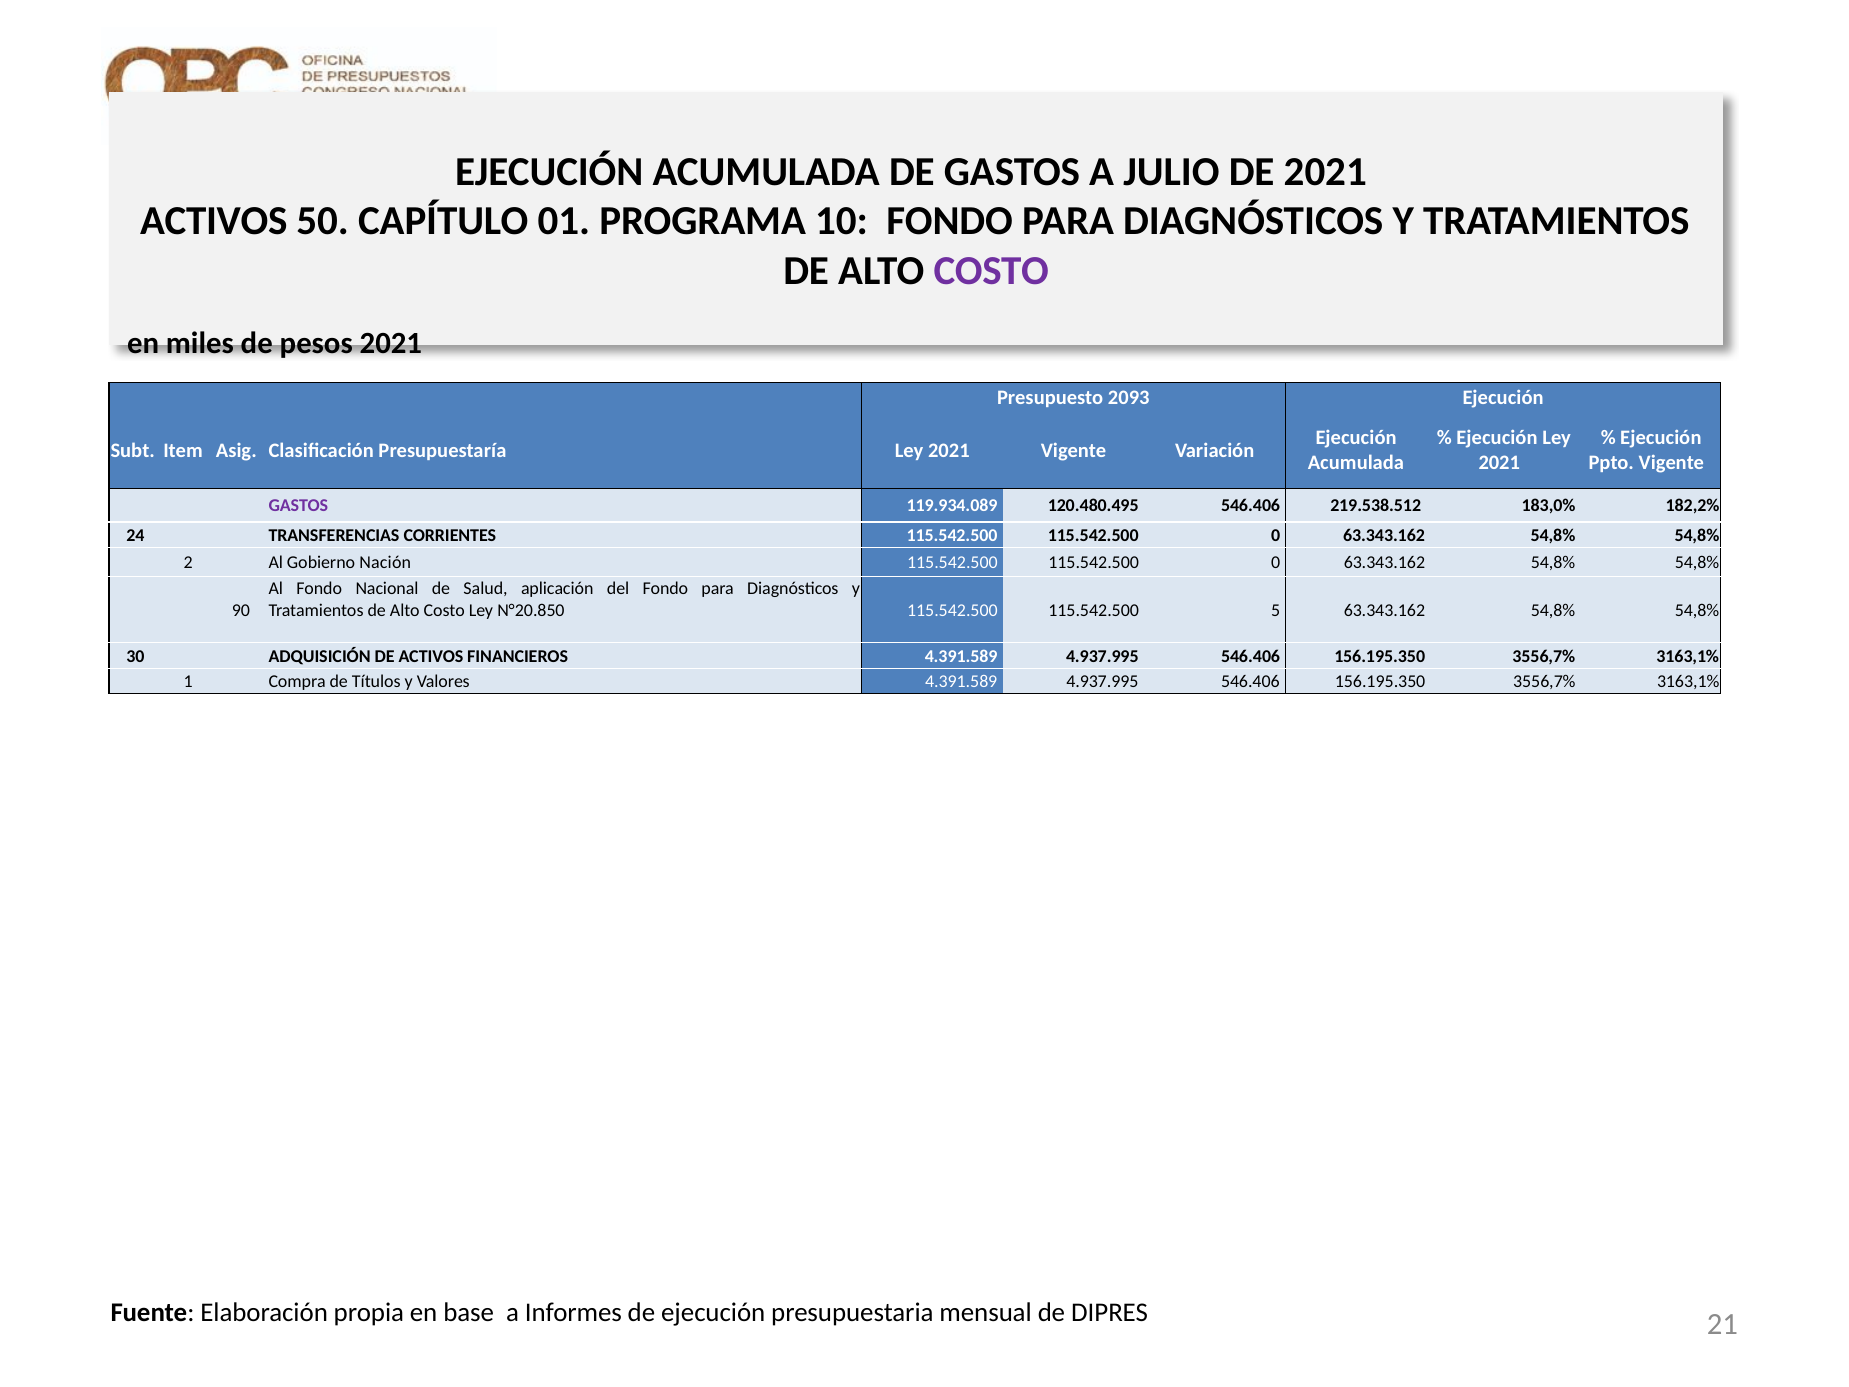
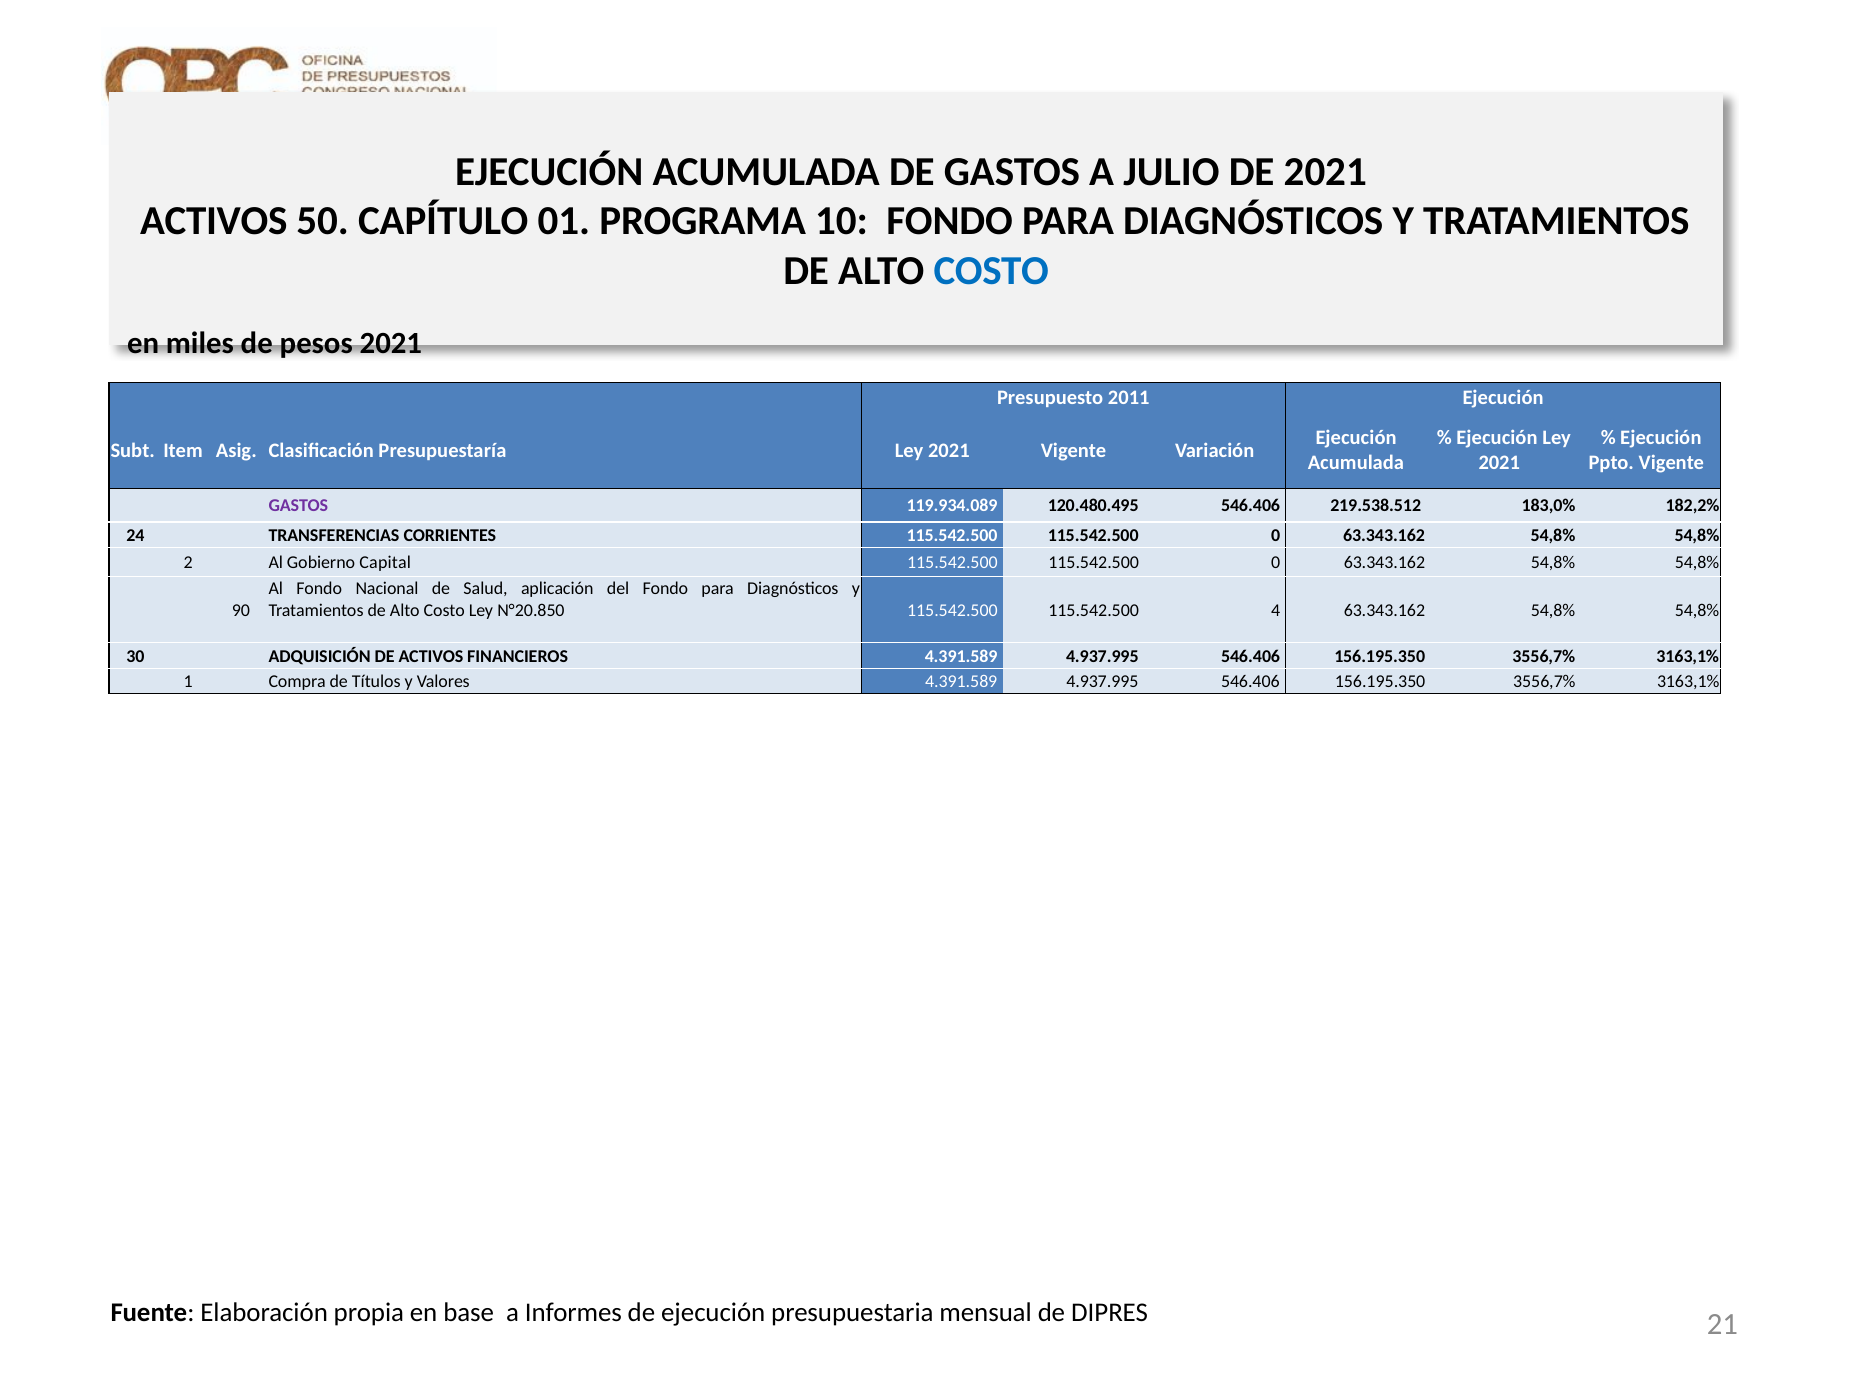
COSTO colour: purple -> blue (991, 271)
2093: 2093 -> 2011 (1129, 398)
Nación: Nación -> Capital (385, 563)
5: 5 -> 4 (1276, 610)
